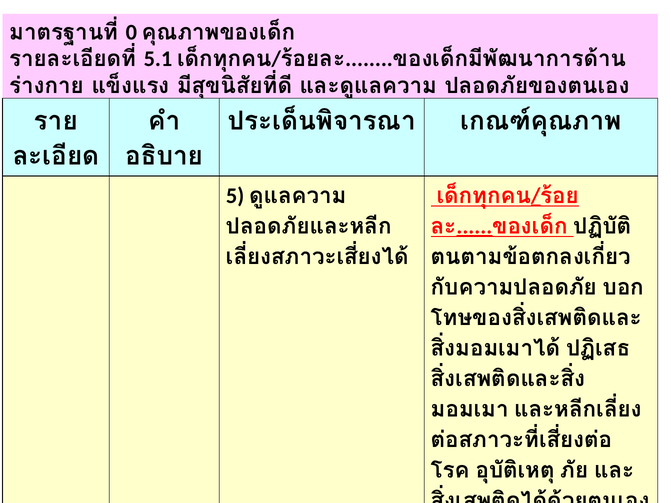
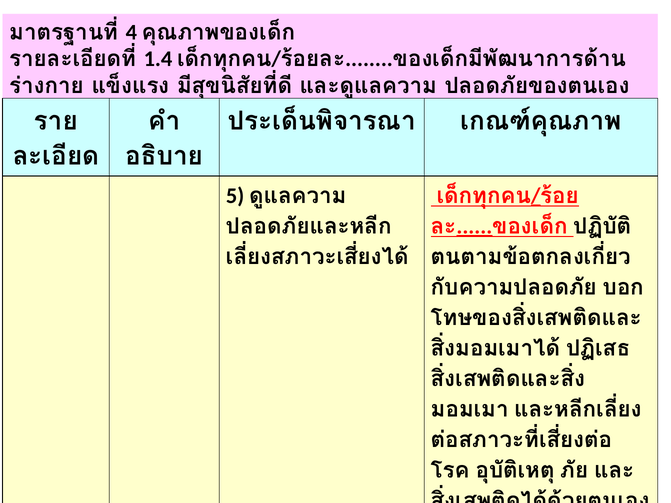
0: 0 -> 4 (131, 32)
5.1: 5.1 -> 1.4 (158, 59)
